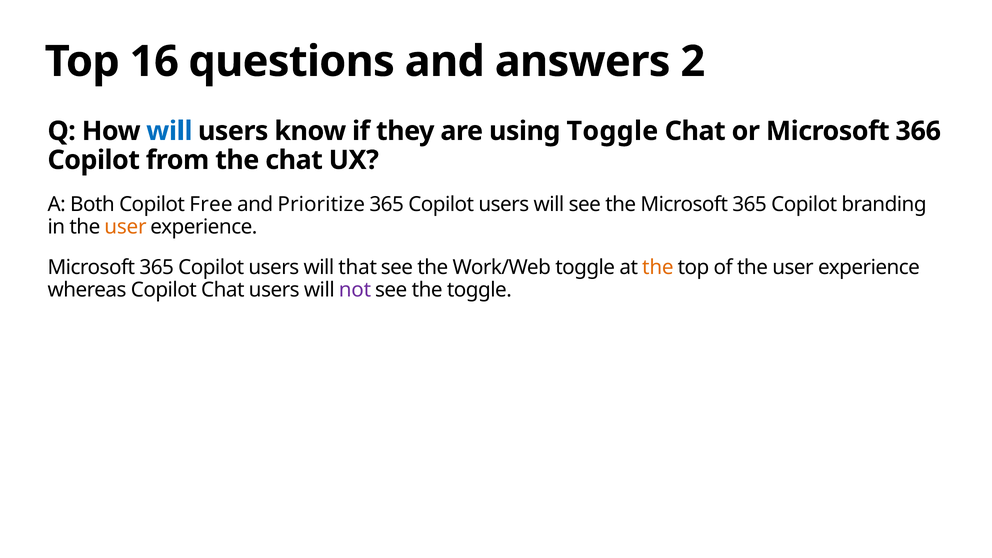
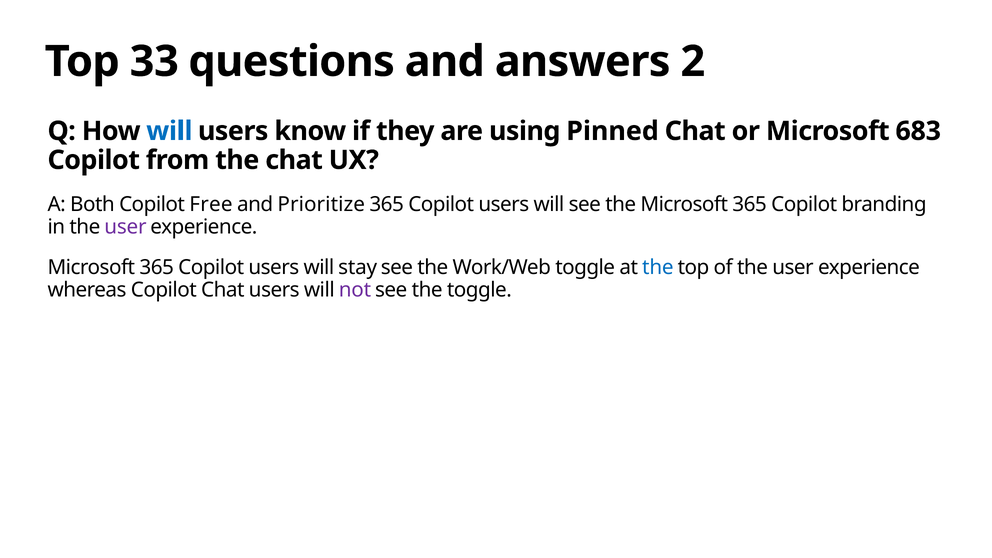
16: 16 -> 33 (154, 62)
using Toggle: Toggle -> Pinned (613, 131)
366: 366 -> 683 (918, 131)
user colour: orange -> purple (125, 227)
that: that -> stay (358, 268)
the colour: orange -> blue (658, 268)
